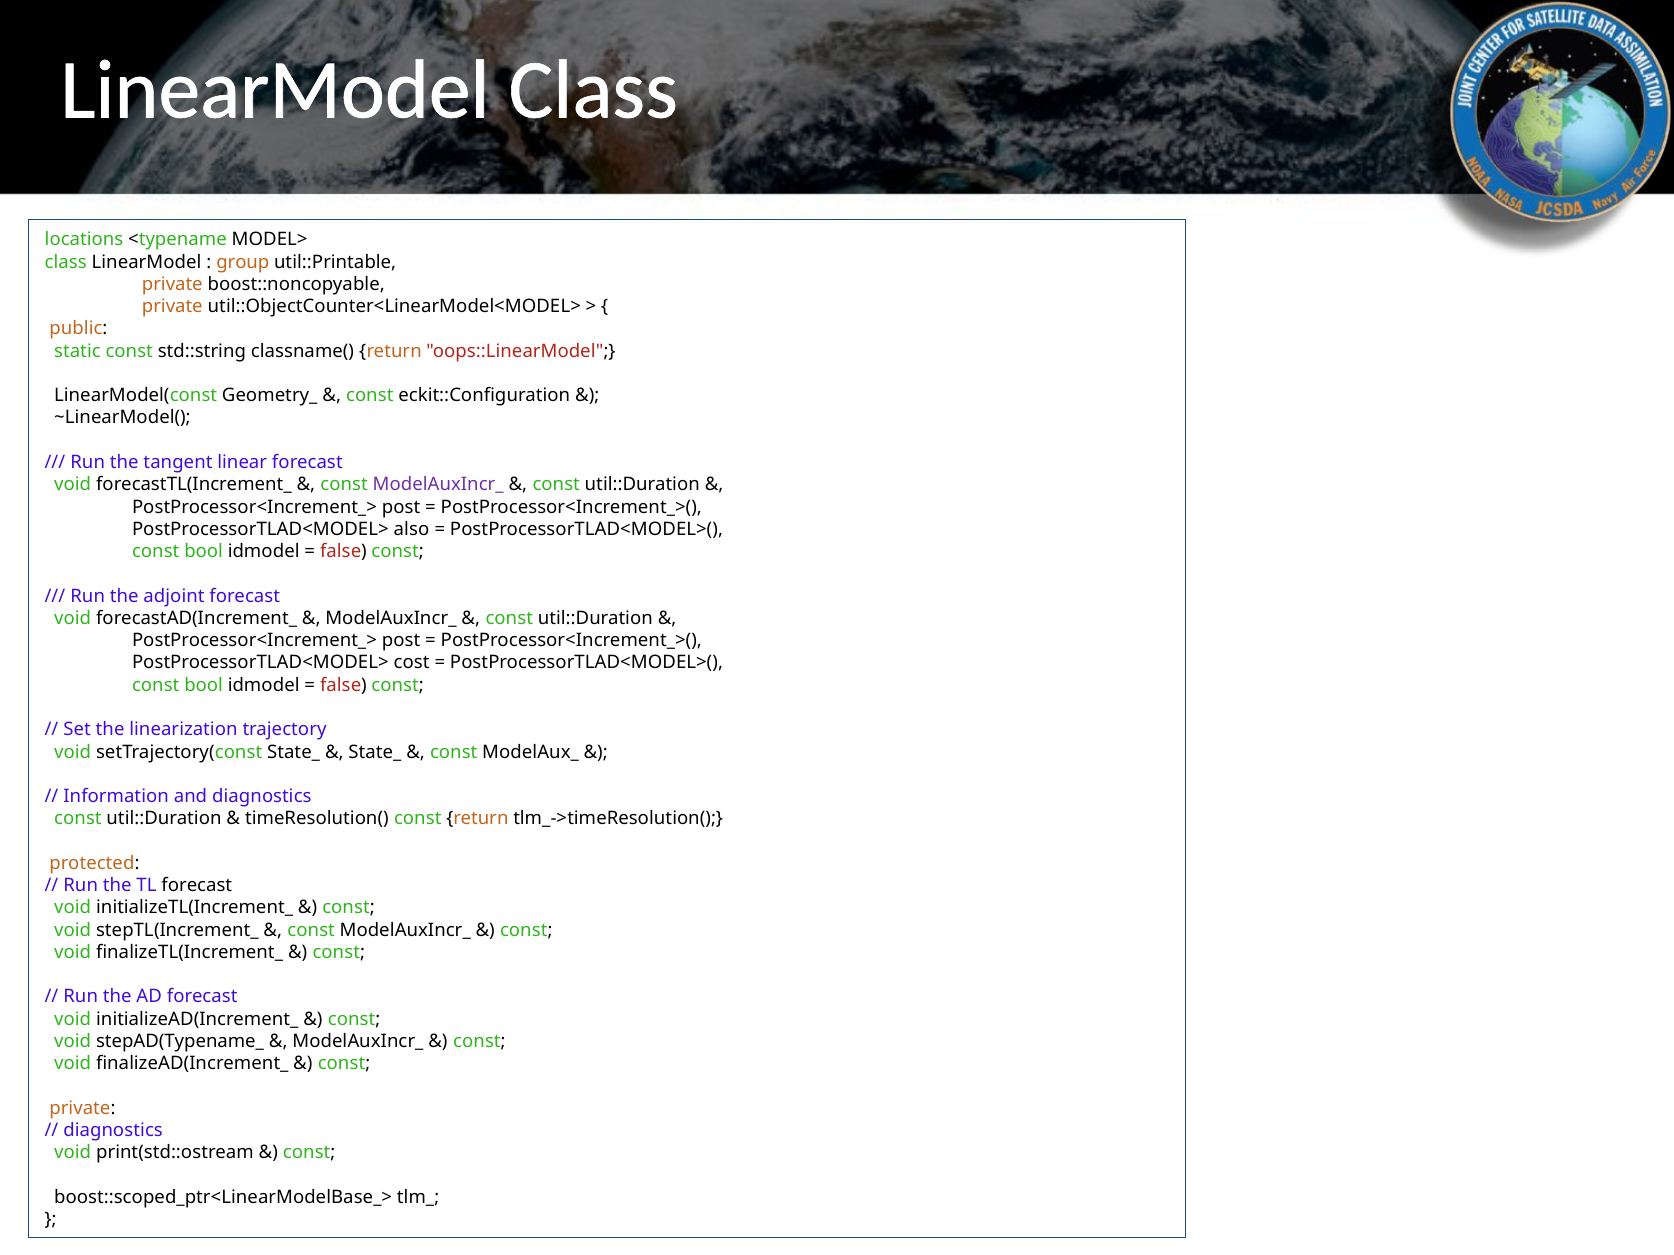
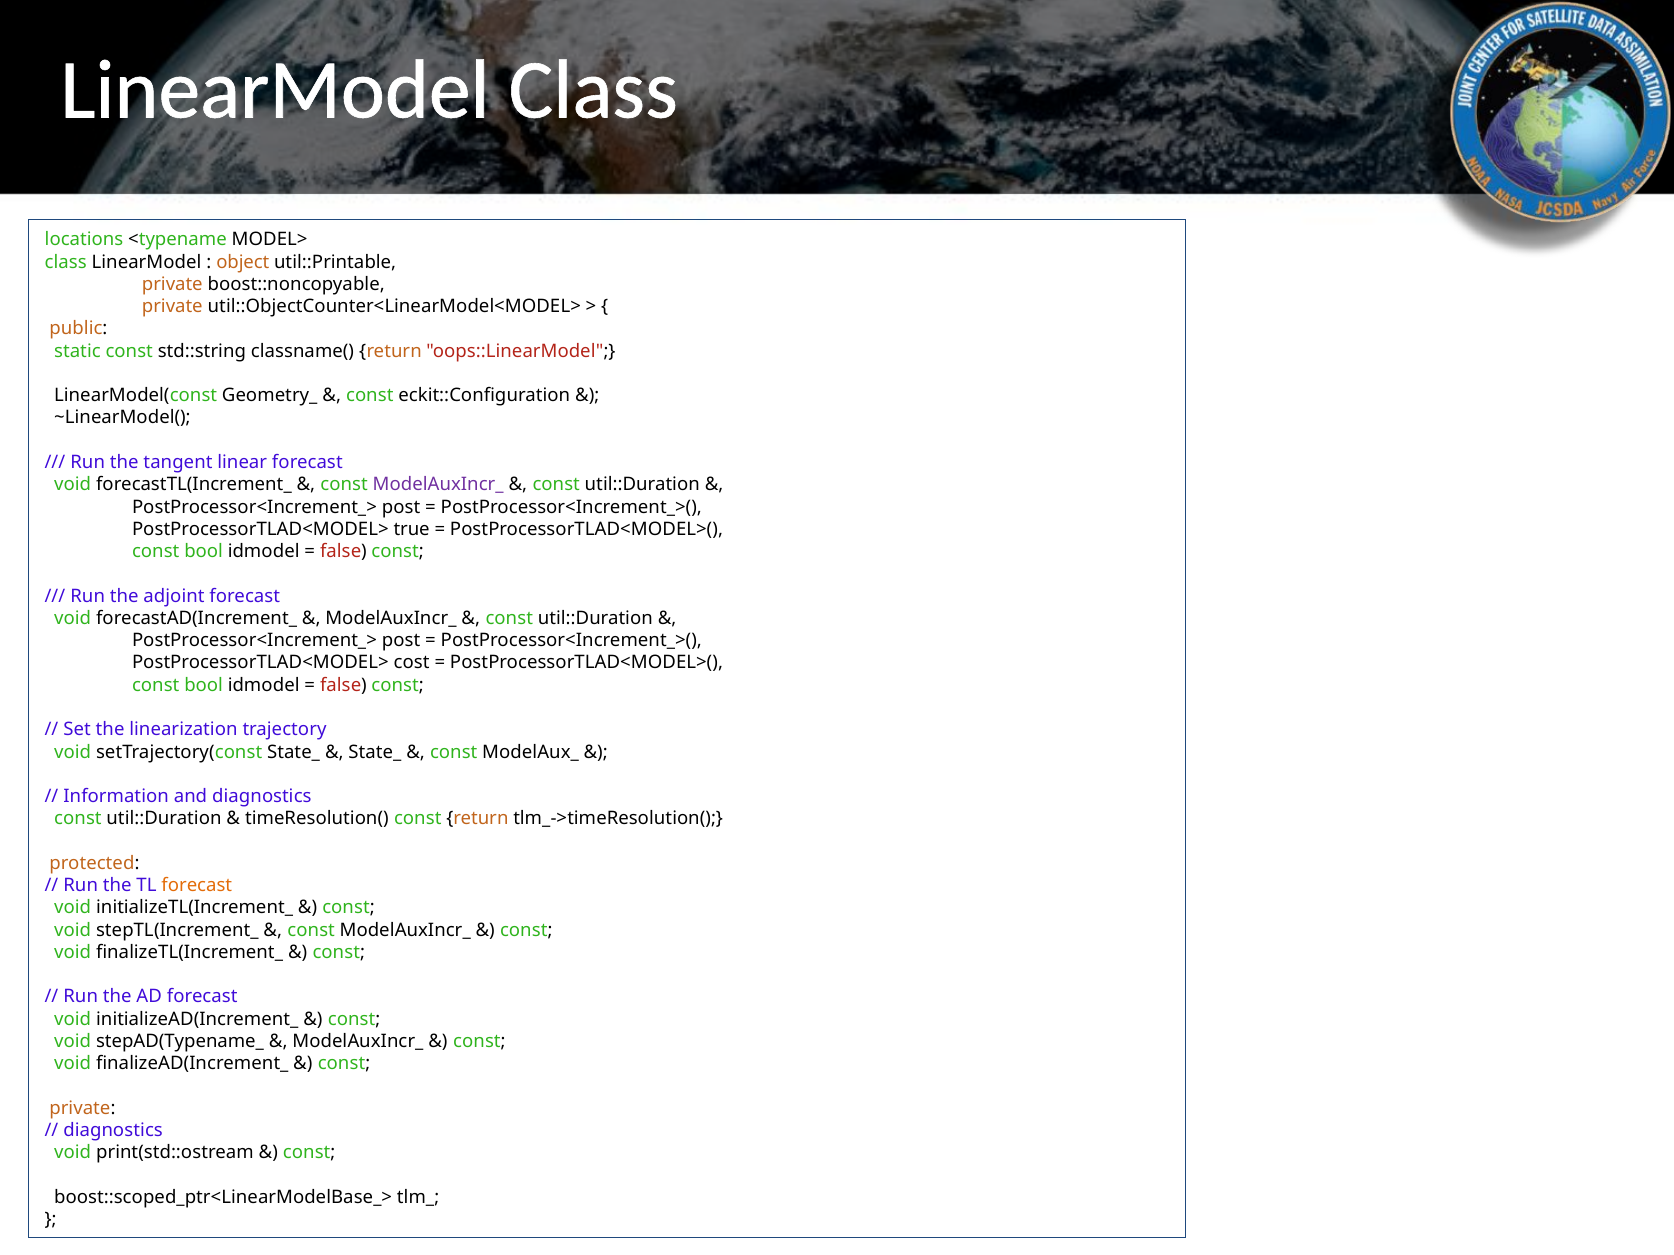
group: group -> object (243, 262)
also: also -> true (412, 529)
forecast colour: black -> orange (197, 886)
